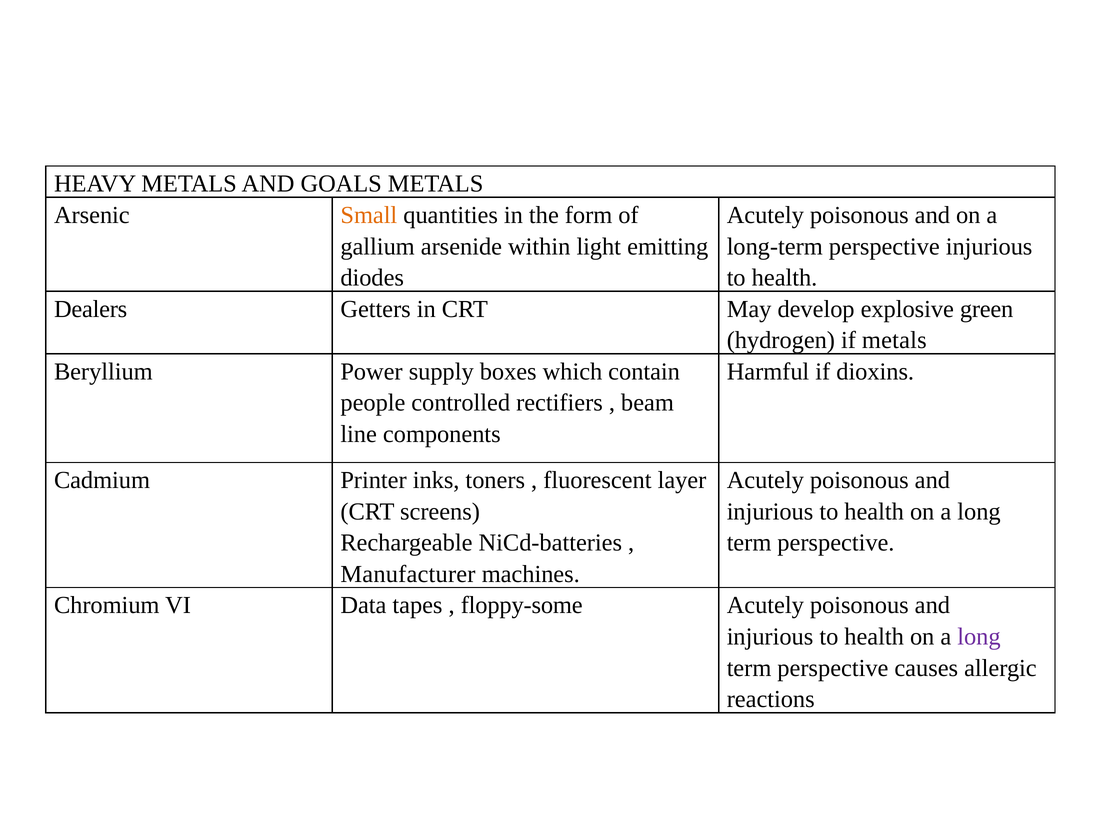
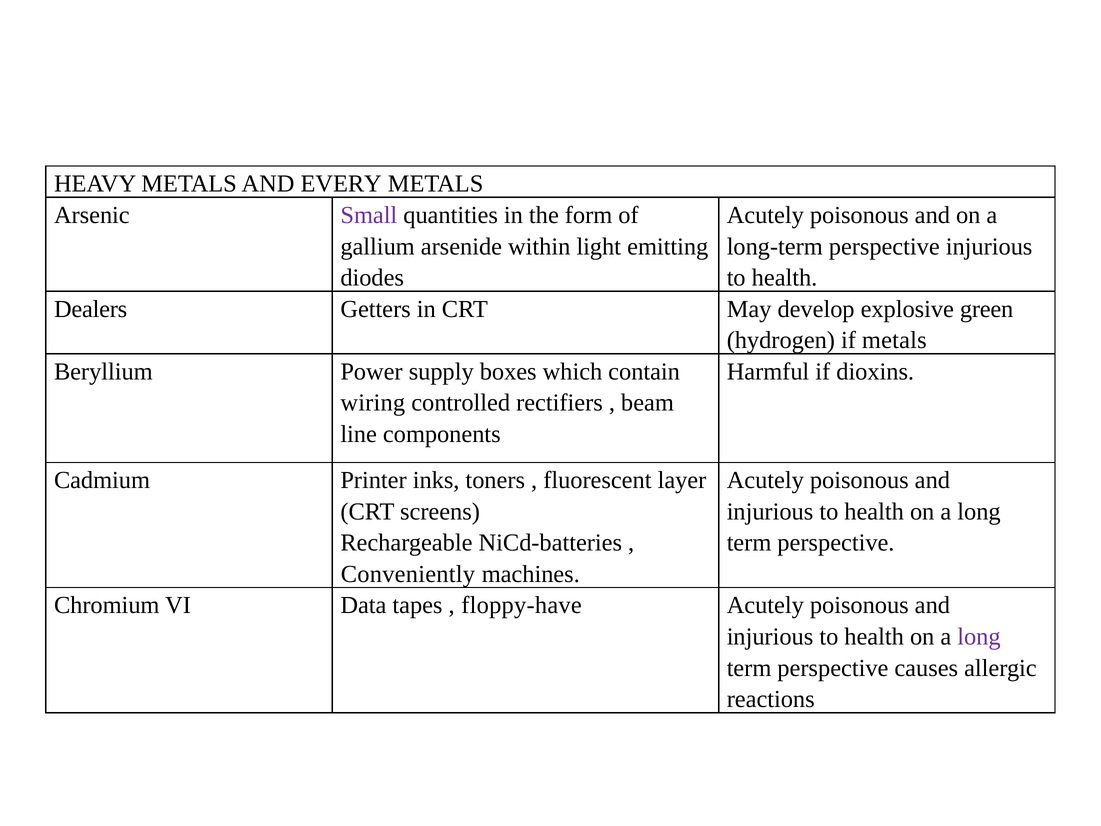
GOALS: GOALS -> EVERY (341, 184)
Small colour: orange -> purple (369, 215)
people: people -> wiring (373, 403)
Manufacturer: Manufacturer -> Conveniently (408, 574)
floppy-some: floppy-some -> floppy-have (522, 605)
